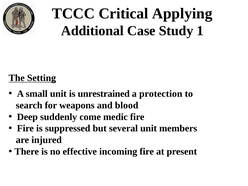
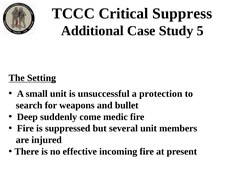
Applying: Applying -> Suppress (182, 13)
1: 1 -> 5 (200, 31)
unrestrained: unrestrained -> unsuccessful (104, 94)
blood: blood -> bullet (127, 105)
